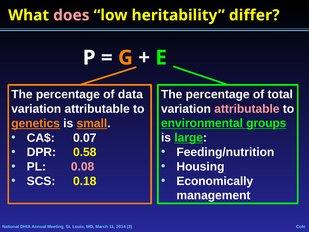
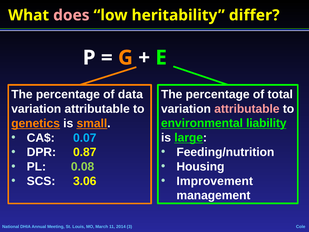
groups: groups -> liability (266, 123)
0.07 colour: white -> light blue (85, 138)
0.58: 0.58 -> 0.87 (85, 152)
0.08 colour: pink -> light green (83, 167)
Economically: Economically -> Improvement (215, 181)
0.18: 0.18 -> 3.06 (85, 181)
